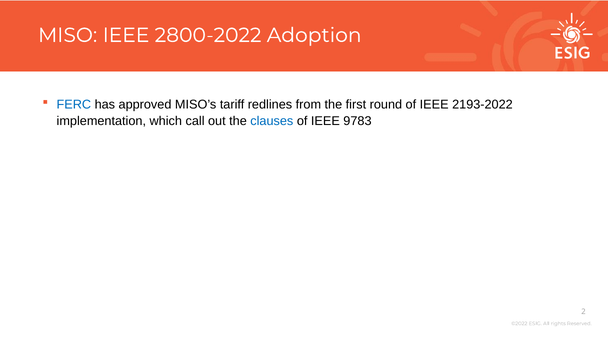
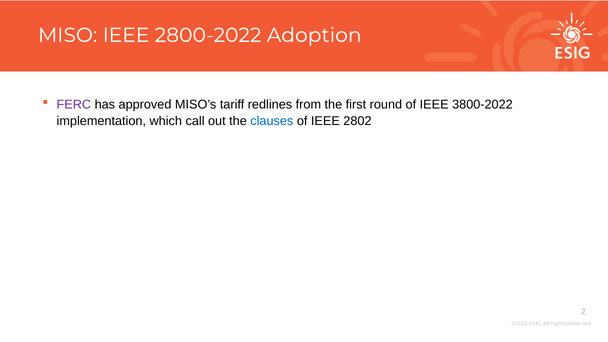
FERC colour: blue -> purple (74, 104)
2193-2022: 2193-2022 -> 3800-2022 (482, 104)
9783: 9783 -> 2802 (357, 121)
